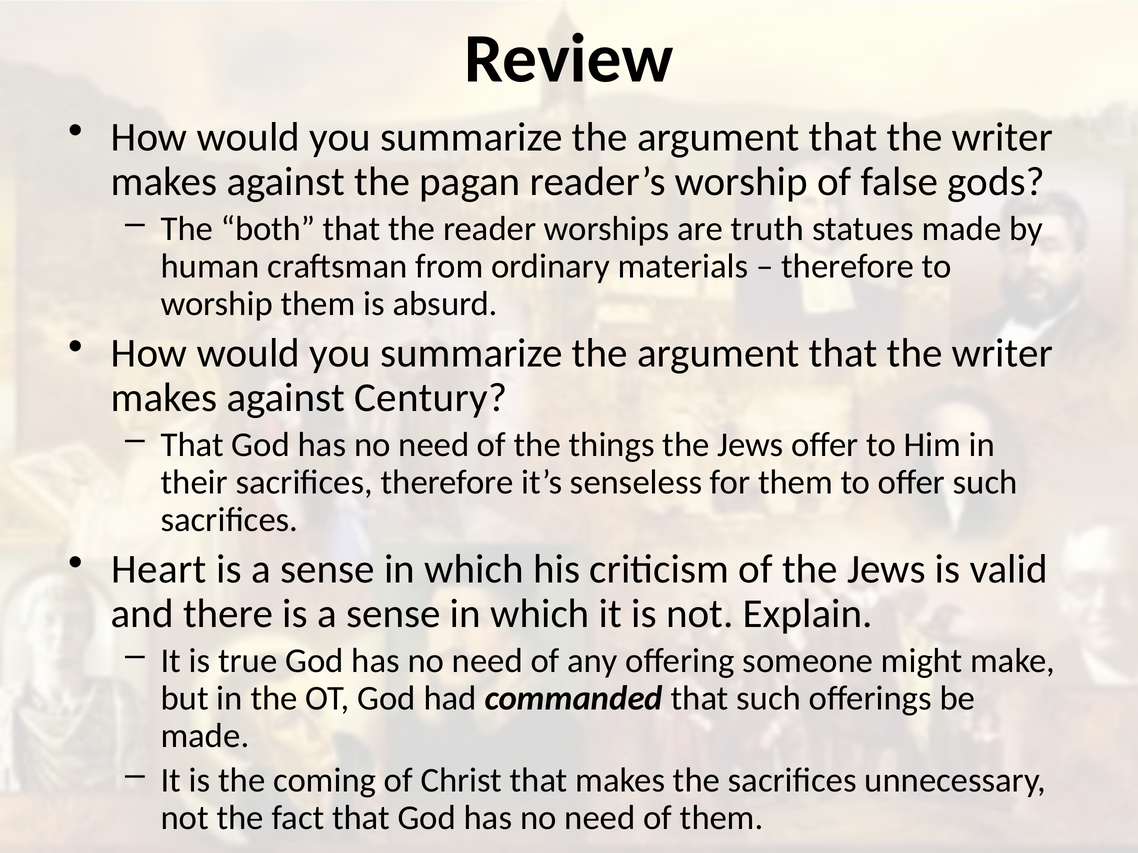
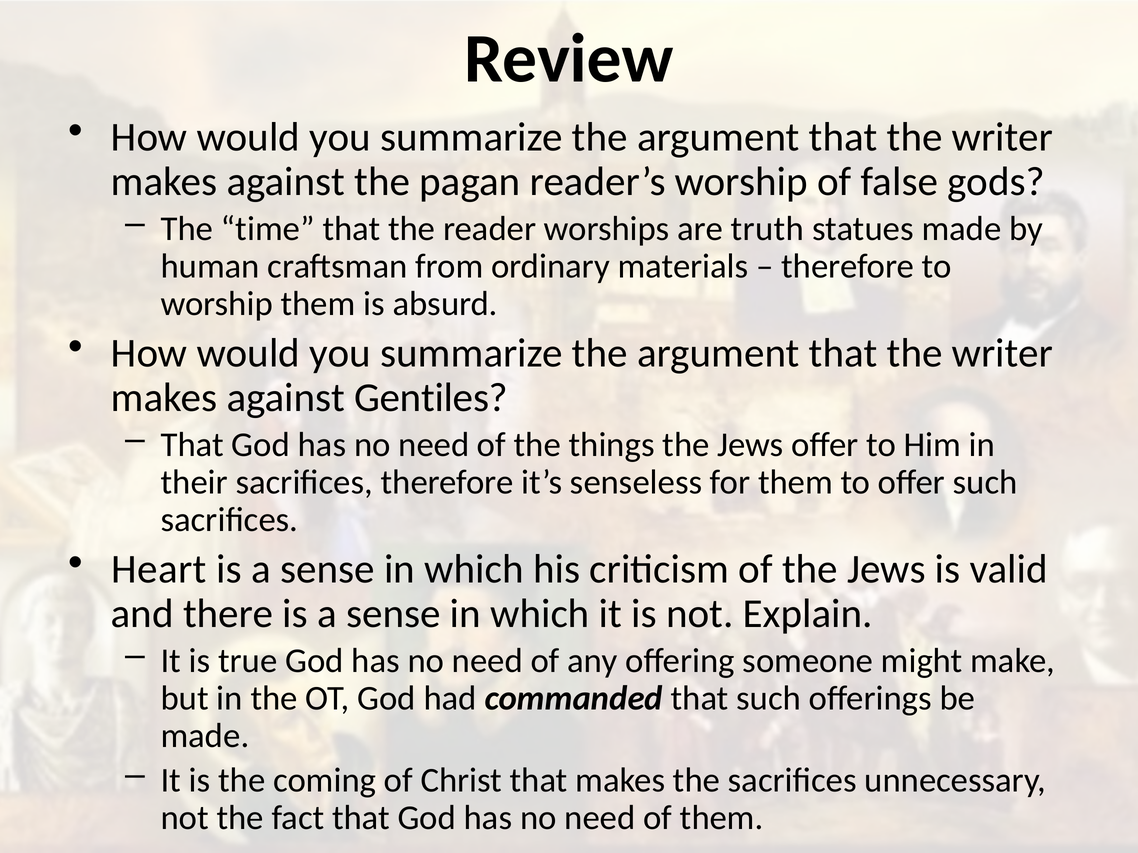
both: both -> time (268, 229)
Century: Century -> Gentiles (431, 398)
